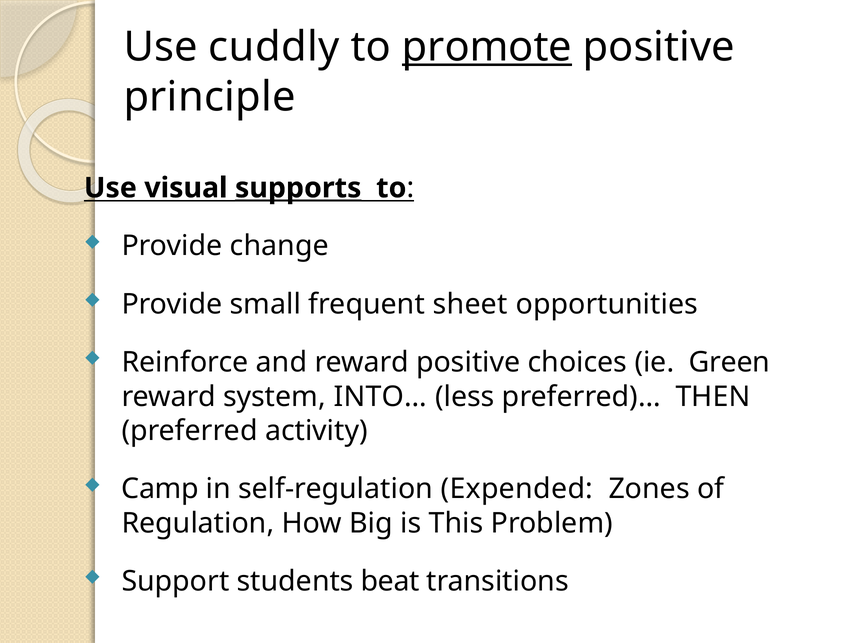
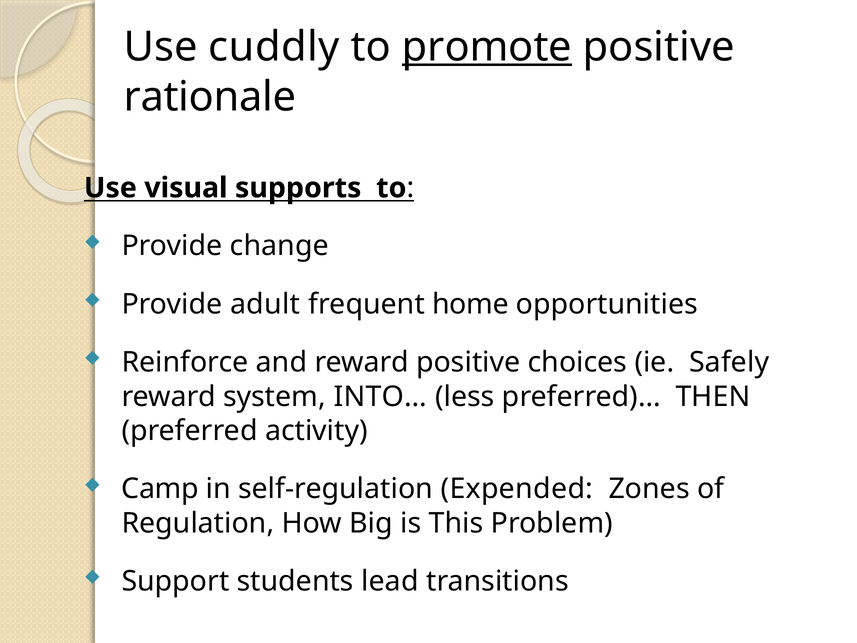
principle: principle -> rationale (210, 97)
supports underline: present -> none (298, 188)
small: small -> adult (265, 304)
sheet: sheet -> home (470, 304)
Green: Green -> Safely (729, 362)
beat: beat -> lead (390, 581)
